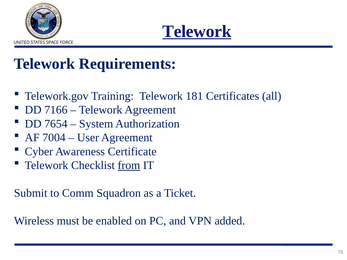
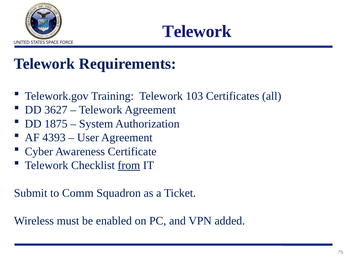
Telework underline: present -> none (197, 31)
181: 181 -> 103 (194, 96)
7166: 7166 -> 3627 (56, 110)
7654: 7654 -> 1875 (56, 124)
7004: 7004 -> 4393 (54, 138)
